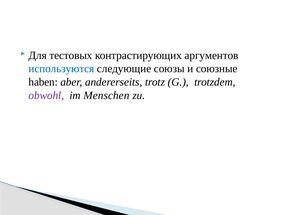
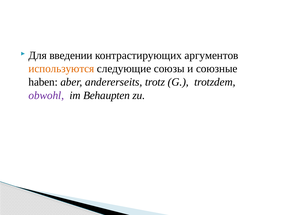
тестовых: тестовых -> введении (71, 55)
используются colour: blue -> orange (61, 69)
Menschen: Menschen -> Behaupten (107, 95)
